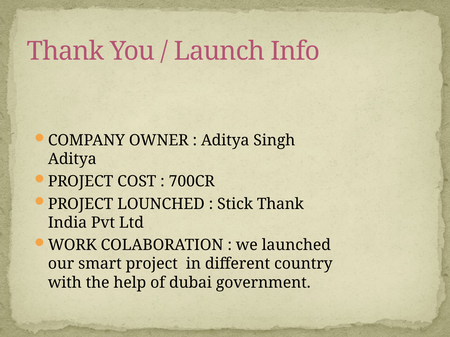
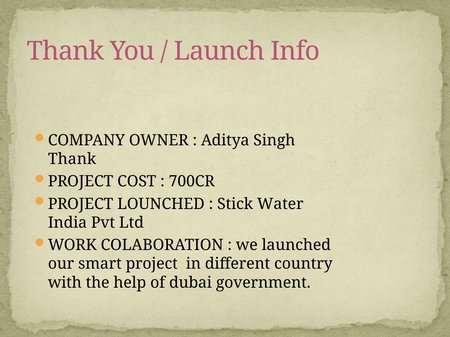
Aditya: Aditya -> Thank (72, 159)
Stick Thank: Thank -> Water (280, 204)
